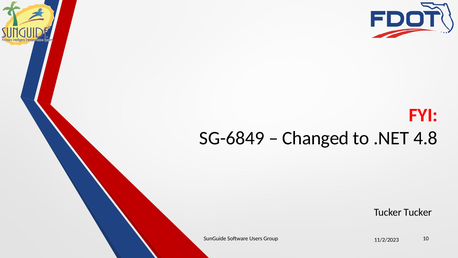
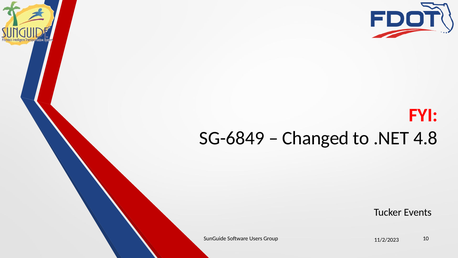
Tucker Tucker: Tucker -> Events (418, 212)
